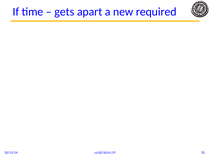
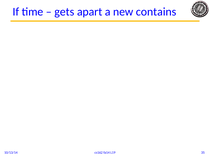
required: required -> contains (156, 12)
